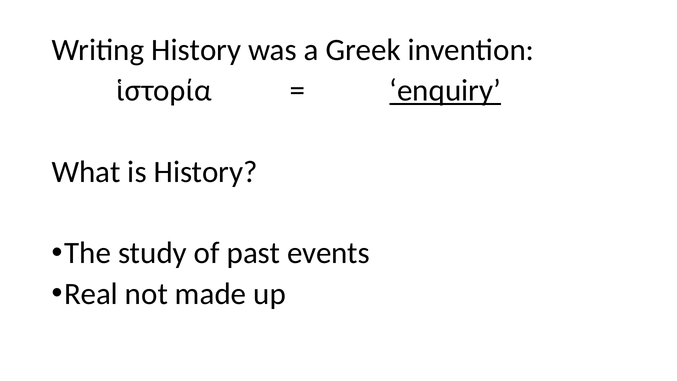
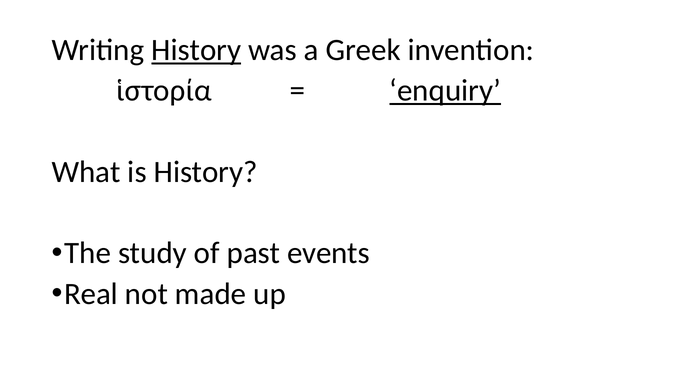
History underline: none -> present (196, 50)
